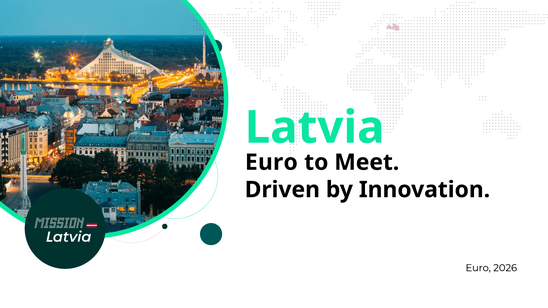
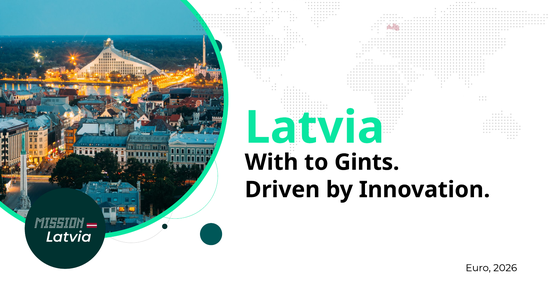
Euro: Euro -> With (271, 162)
Meet: Meet -> Gints (367, 162)
